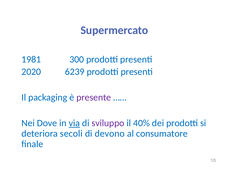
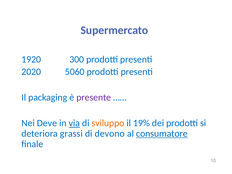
1981: 1981 -> 1920 (31, 59)
6239: 6239 -> 5060 (75, 72)
Dove: Dove -> Deve (47, 123)
sviluppo colour: purple -> orange (108, 123)
40%: 40% -> 19% (141, 123)
secoli: secoli -> grassi (71, 134)
consumatore underline: none -> present (162, 134)
